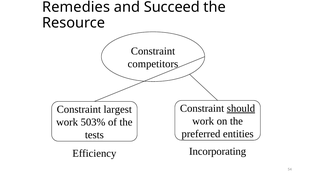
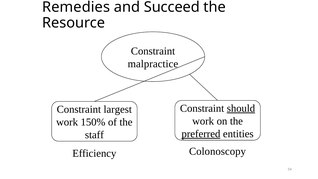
competitors: competitors -> malpractice (153, 64)
503%: 503% -> 150% (93, 122)
preferred underline: none -> present (201, 134)
tests: tests -> staff (94, 135)
Incorporating: Incorporating -> Colonoscopy (218, 151)
